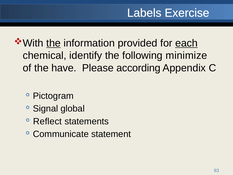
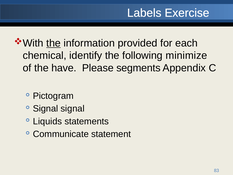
each underline: present -> none (186, 43)
according: according -> segments (138, 68)
Signal global: global -> signal (73, 108)
Reflect: Reflect -> Liquids (47, 121)
